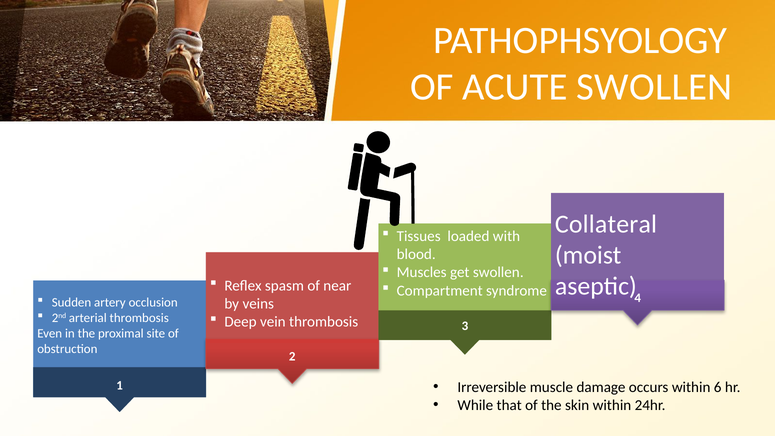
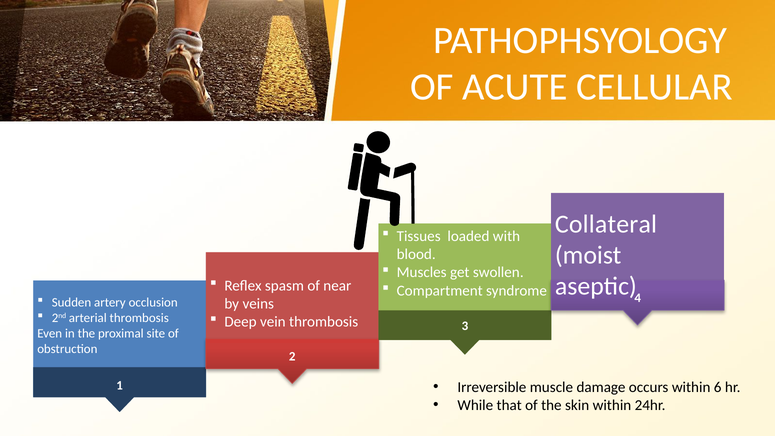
ACUTE SWOLLEN: SWOLLEN -> CELLULAR (655, 87)
